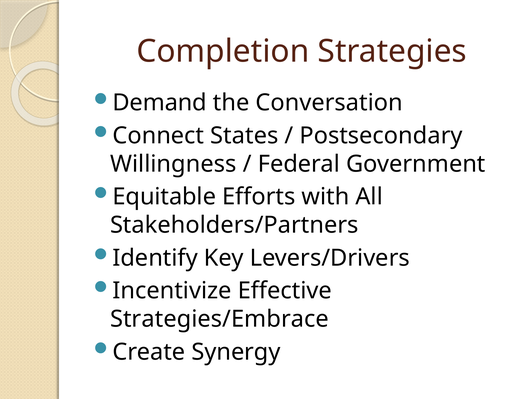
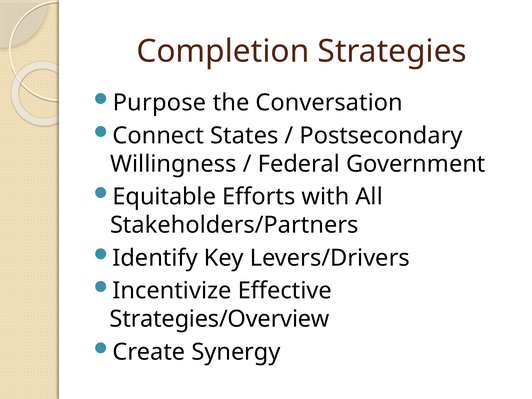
Demand: Demand -> Purpose (159, 103)
Strategies/Embrace: Strategies/Embrace -> Strategies/Overview (220, 319)
